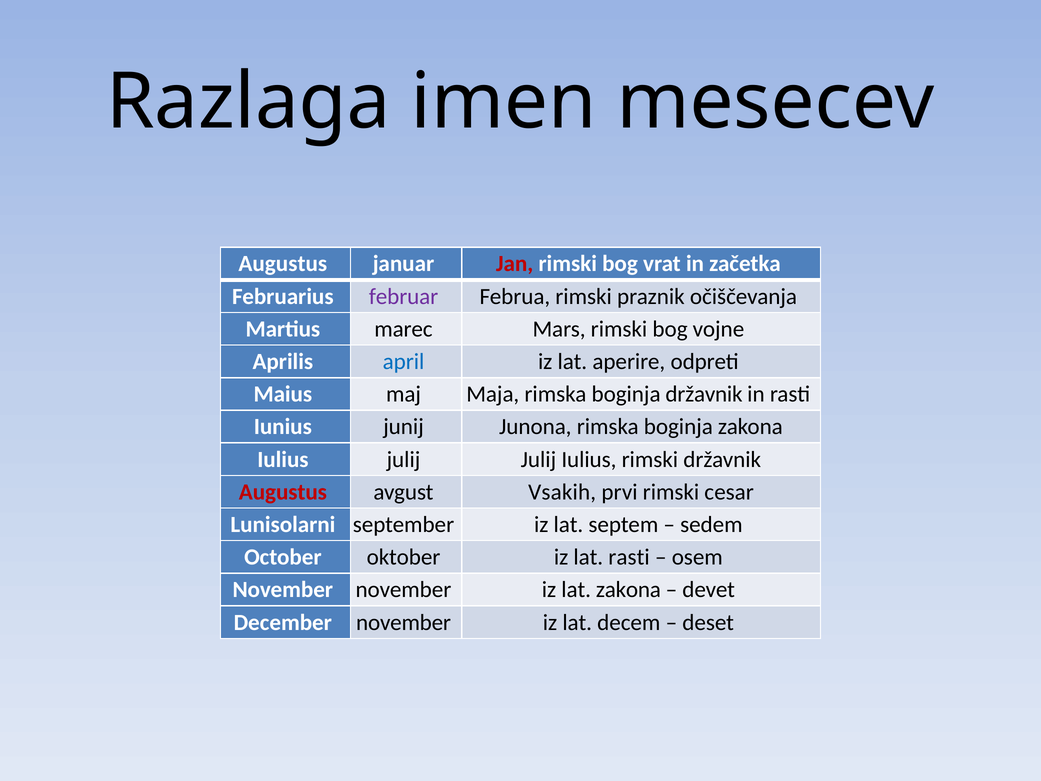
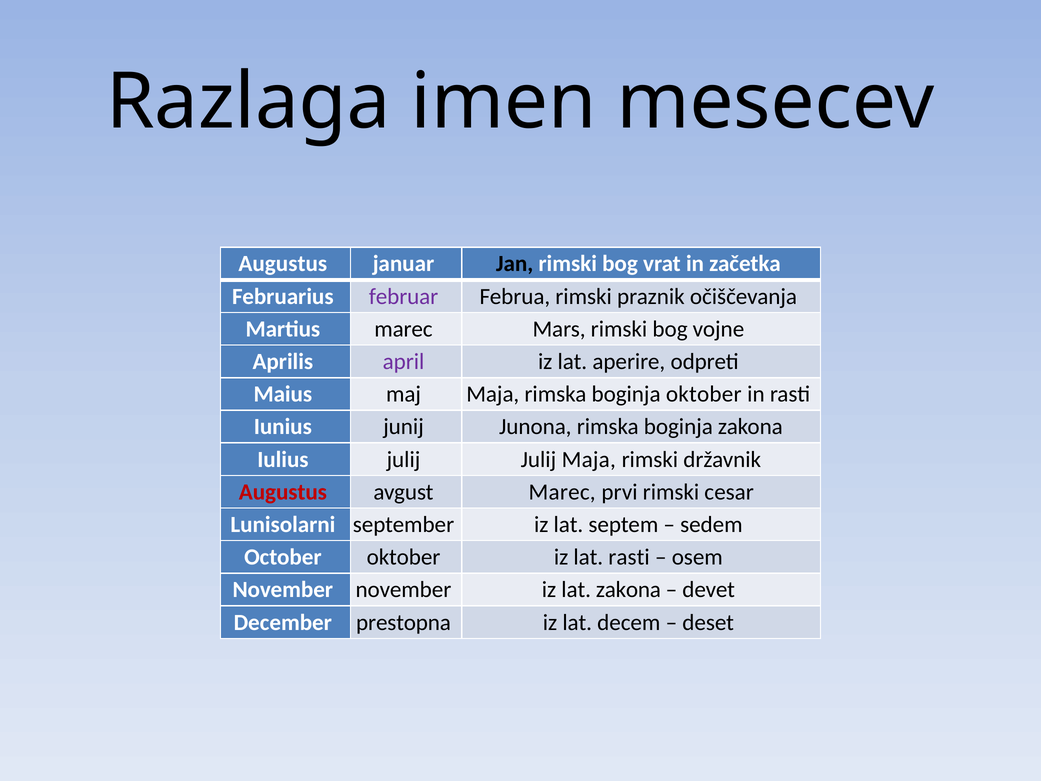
Jan colour: red -> black (515, 264)
april colour: blue -> purple (404, 362)
boginja državnik: državnik -> oktober (704, 394)
Julij Iulius: Iulius -> Maja (589, 459)
avgust Vsakih: Vsakih -> Marec (562, 492)
December november: november -> prestopna (404, 622)
